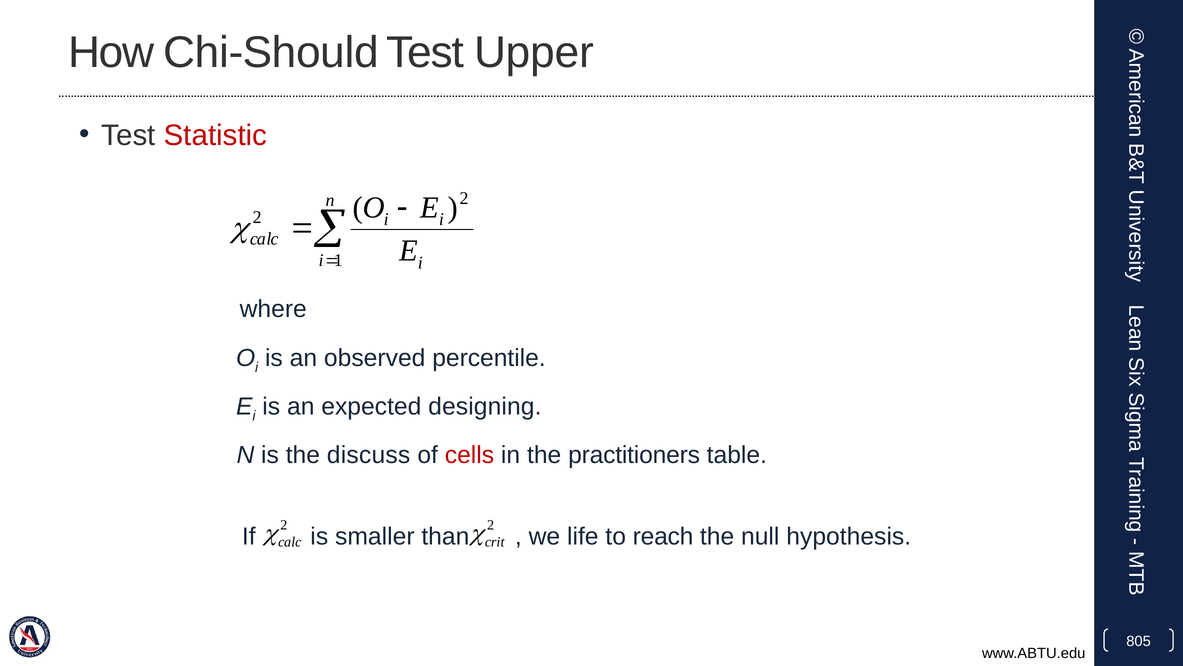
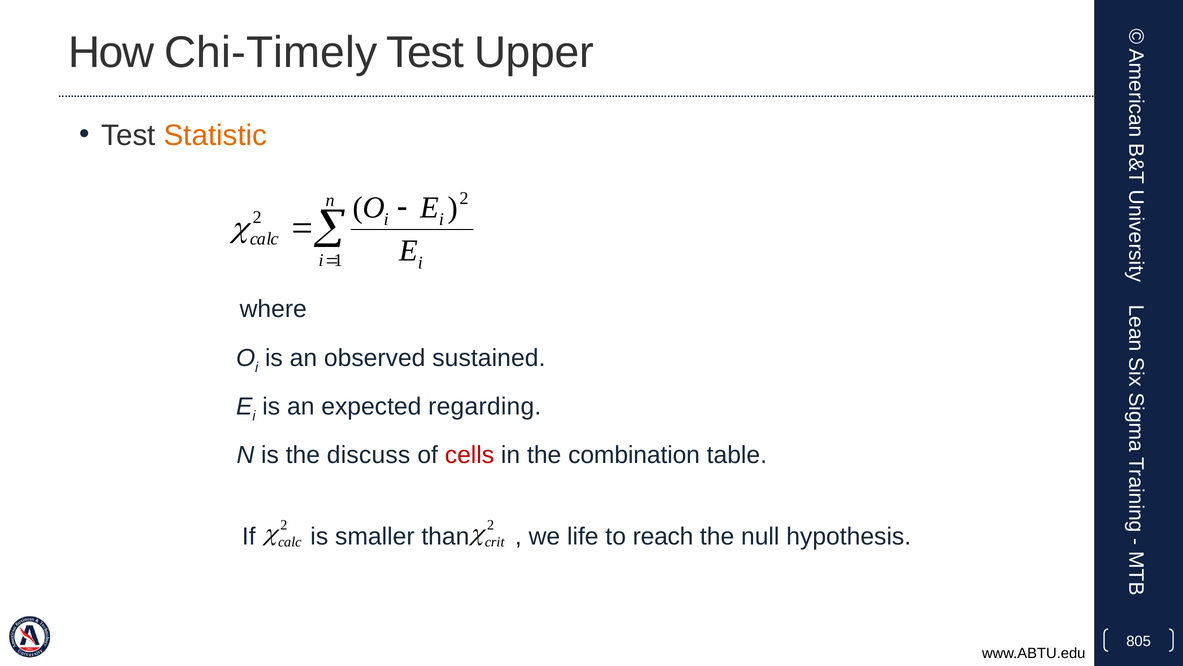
Chi-Should: Chi-Should -> Chi-Timely (271, 53)
Statistic colour: red -> orange (215, 135)
percentile: percentile -> sustained (489, 358)
designing: designing -> regarding (485, 406)
practitioners: practitioners -> combination (634, 455)
